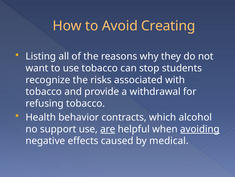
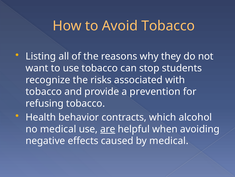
Avoid Creating: Creating -> Tobacco (168, 26)
withdrawal: withdrawal -> prevention (155, 91)
no support: support -> medical (58, 129)
avoiding underline: present -> none (200, 129)
